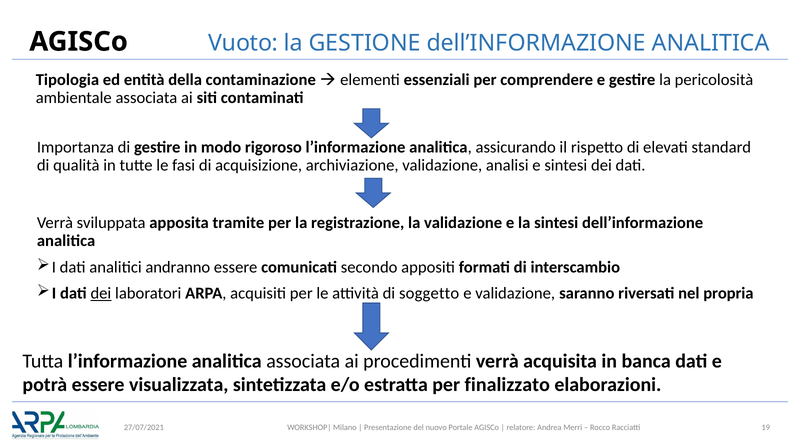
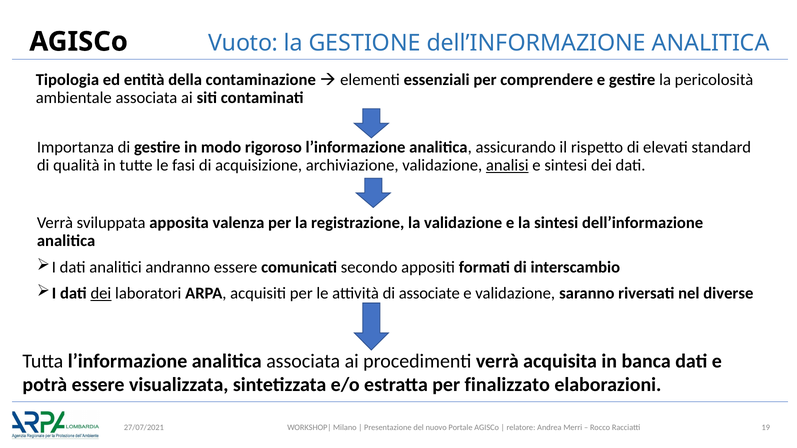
analisi underline: none -> present (507, 166)
tramite: tramite -> valenza (238, 223)
soggetto: soggetto -> associate (429, 293)
propria: propria -> diverse (728, 293)
